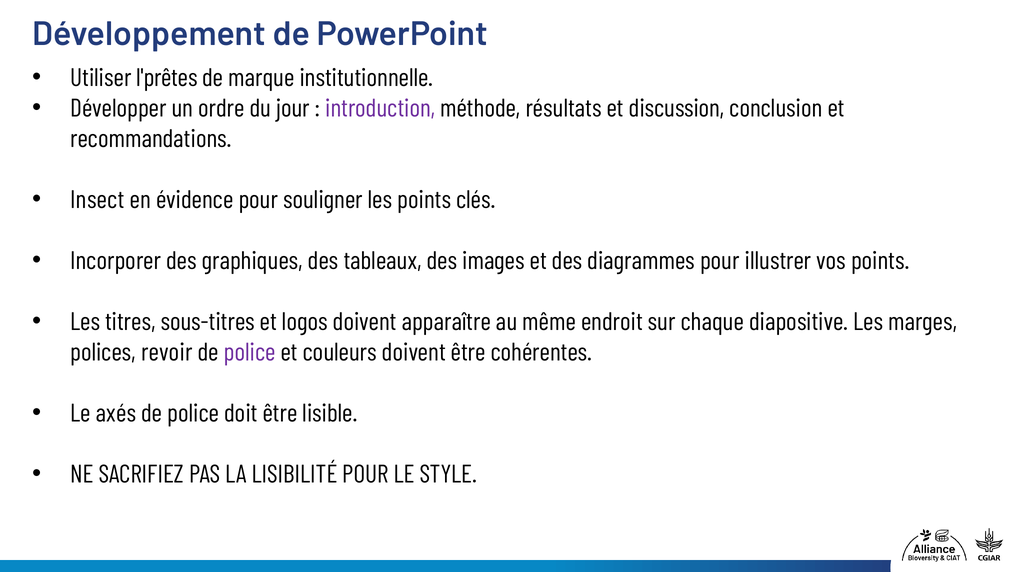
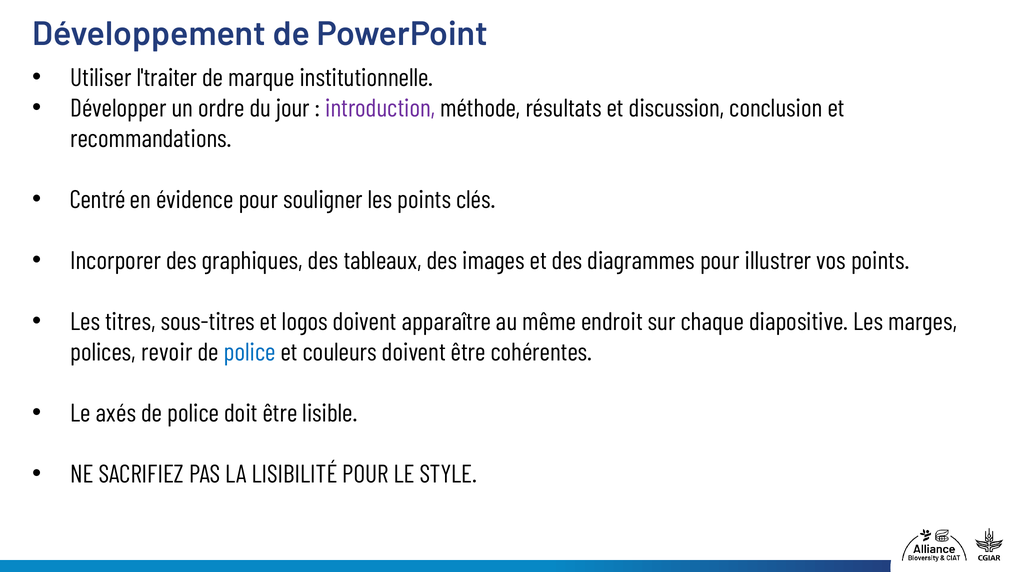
l'prêtes: l'prêtes -> l'traiter (167, 78)
Insect: Insect -> Centré (98, 200)
police colour: purple -> blue (250, 352)
